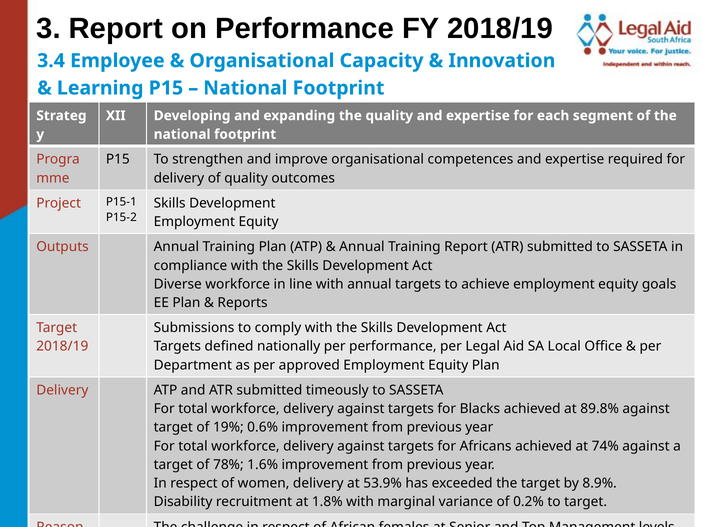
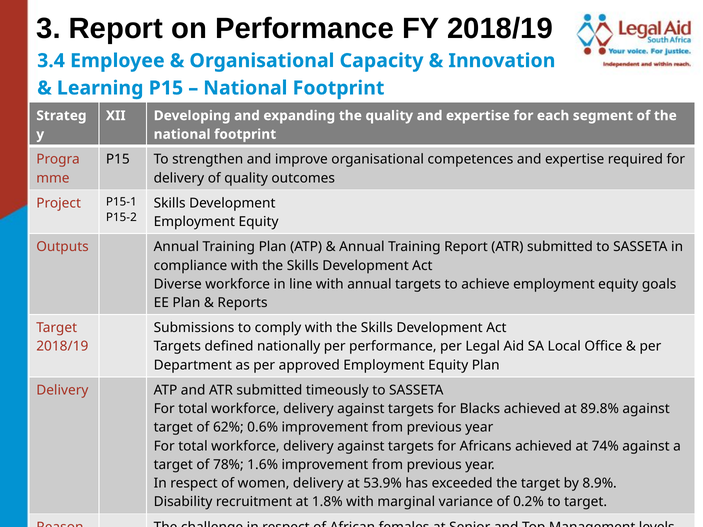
19%: 19% -> 62% (228, 428)
